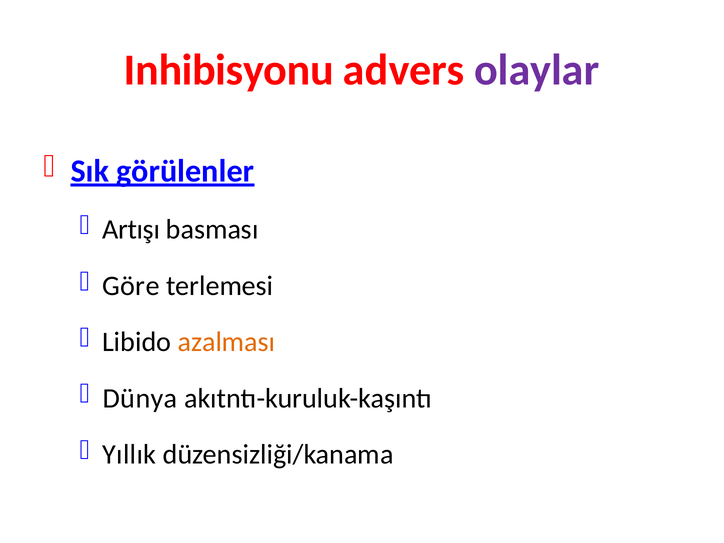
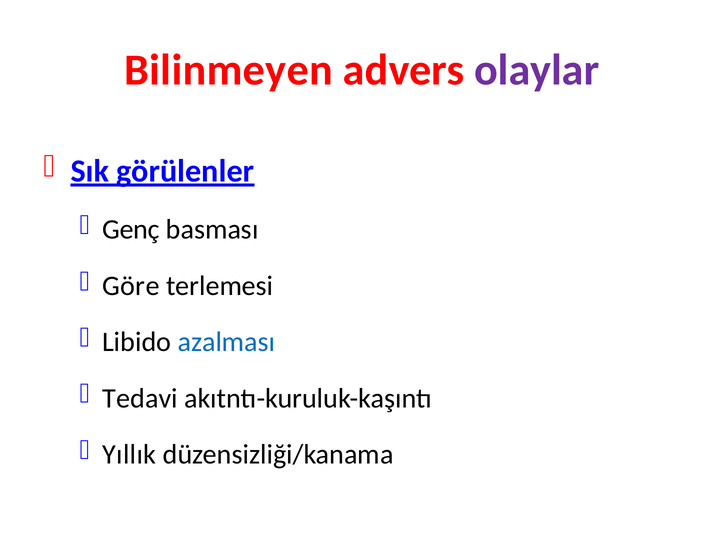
Inhibisyonu: Inhibisyonu -> Bilinmeyen (229, 70)
Artışı: Artışı -> Genç (131, 230)
azalması colour: orange -> blue (226, 342)
Dünya: Dünya -> Tedavi (140, 398)
